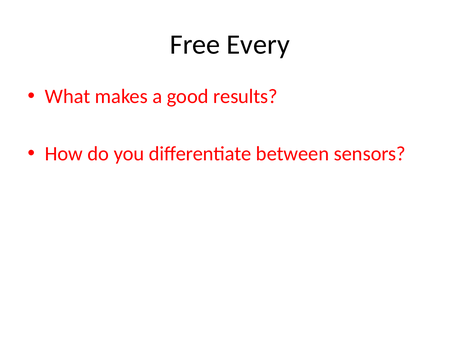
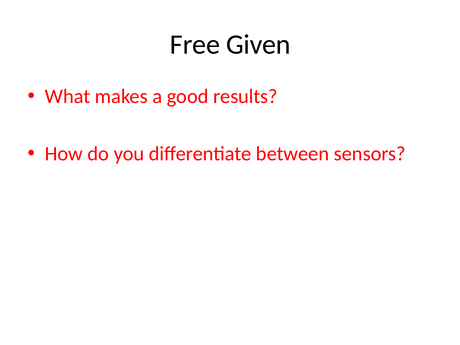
Every: Every -> Given (258, 45)
